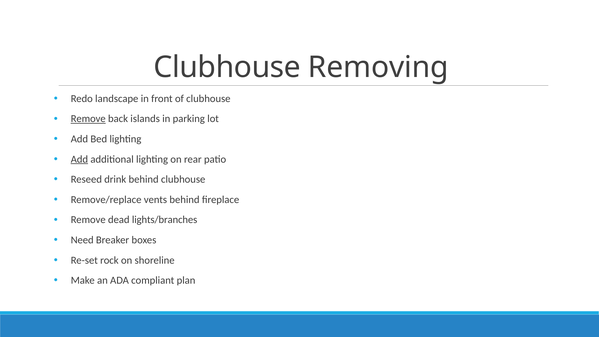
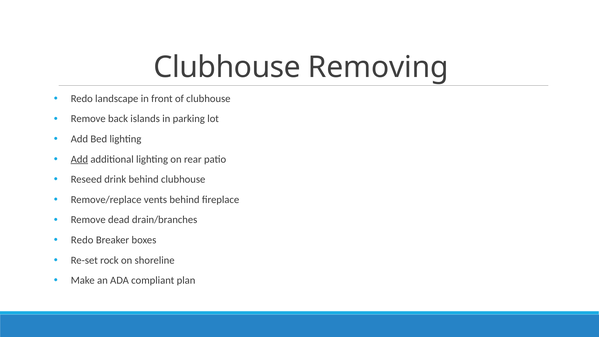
Remove underline: present -> none (88, 119)
lights/branches: lights/branches -> drain/branches (165, 220)
Need: Need -> Redo (82, 240)
